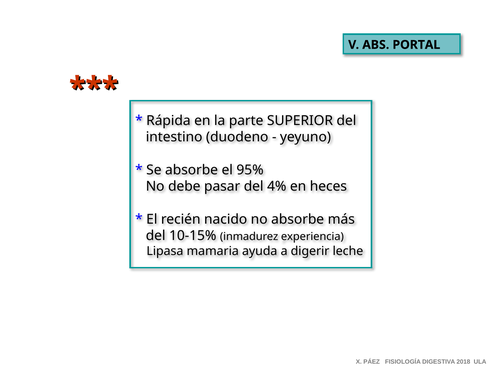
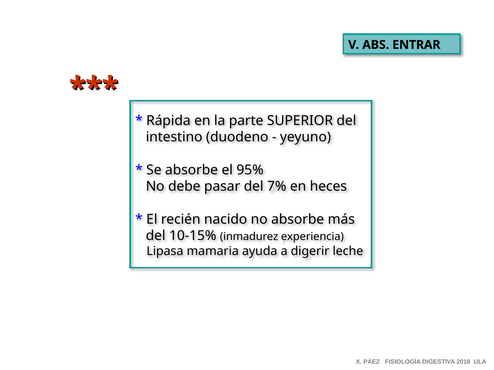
PORTAL: PORTAL -> ENTRAR (416, 45)
4%: 4% -> 7% (277, 187)
